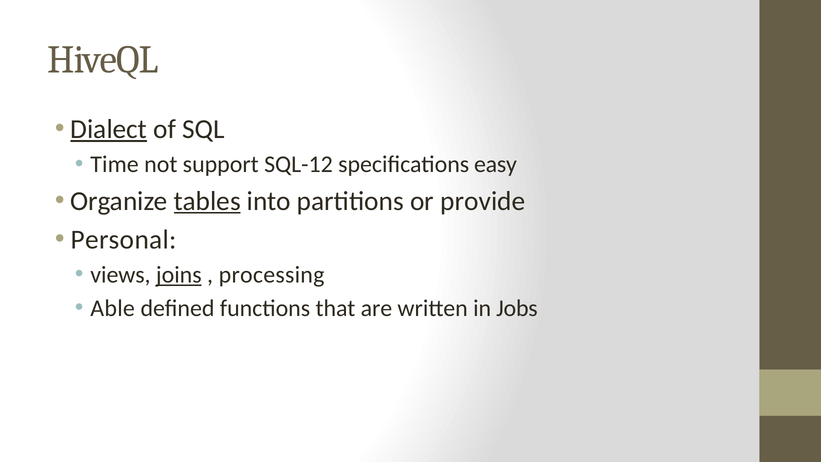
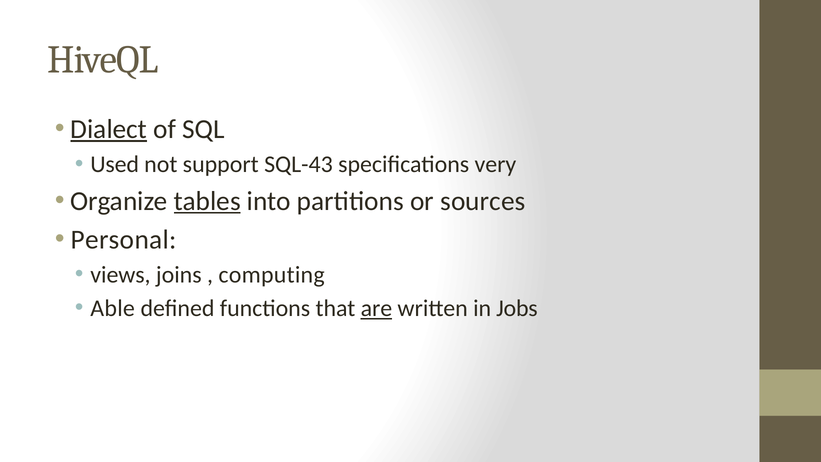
Time: Time -> Used (115, 165)
SQL-12: SQL-12 -> SQL-43 (298, 165)
easy: easy -> very (495, 165)
provide: provide -> sources (483, 201)
joins underline: present -> none (179, 275)
processing: processing -> computing (272, 275)
are underline: none -> present (376, 308)
